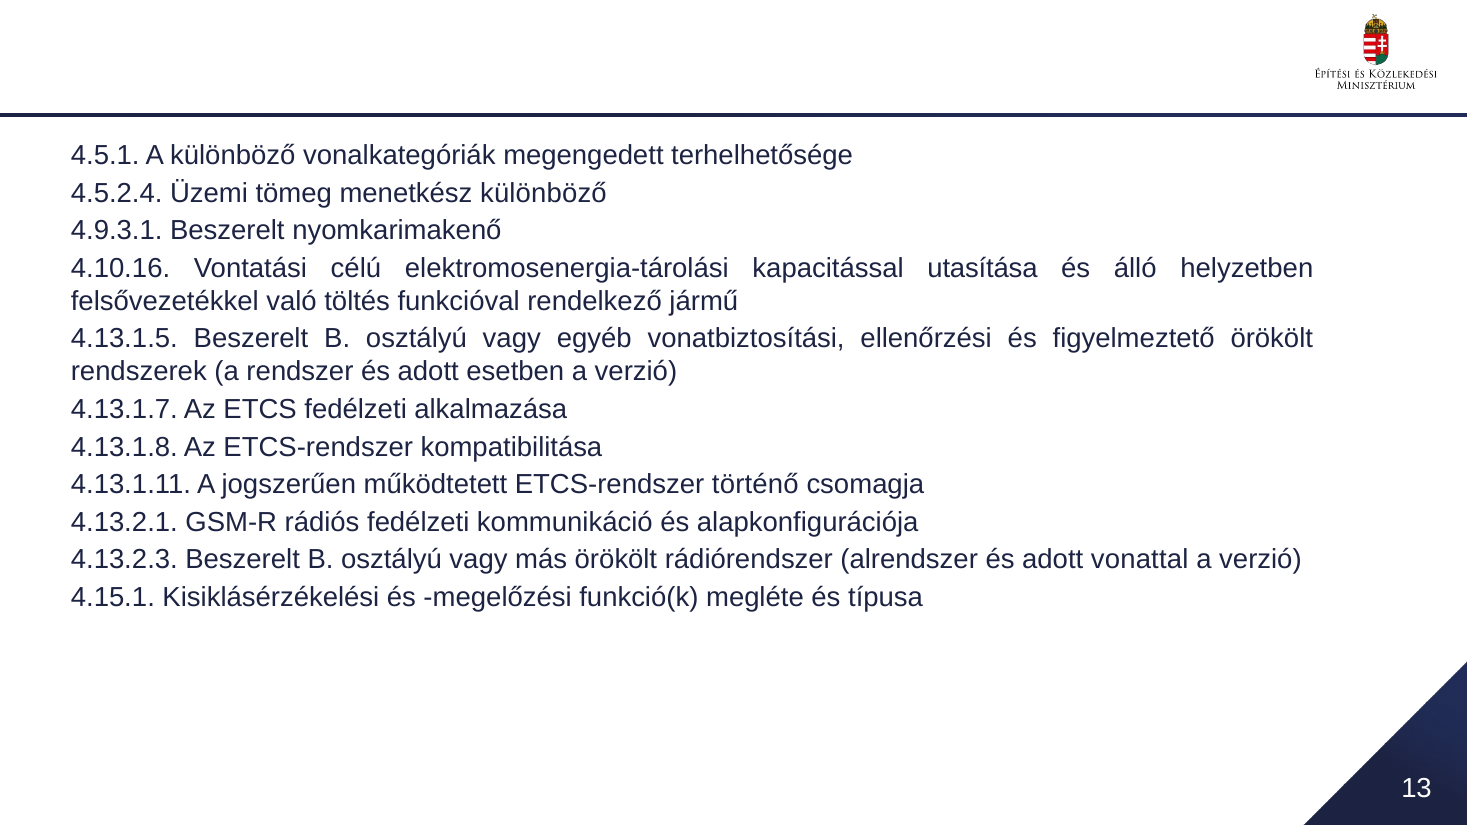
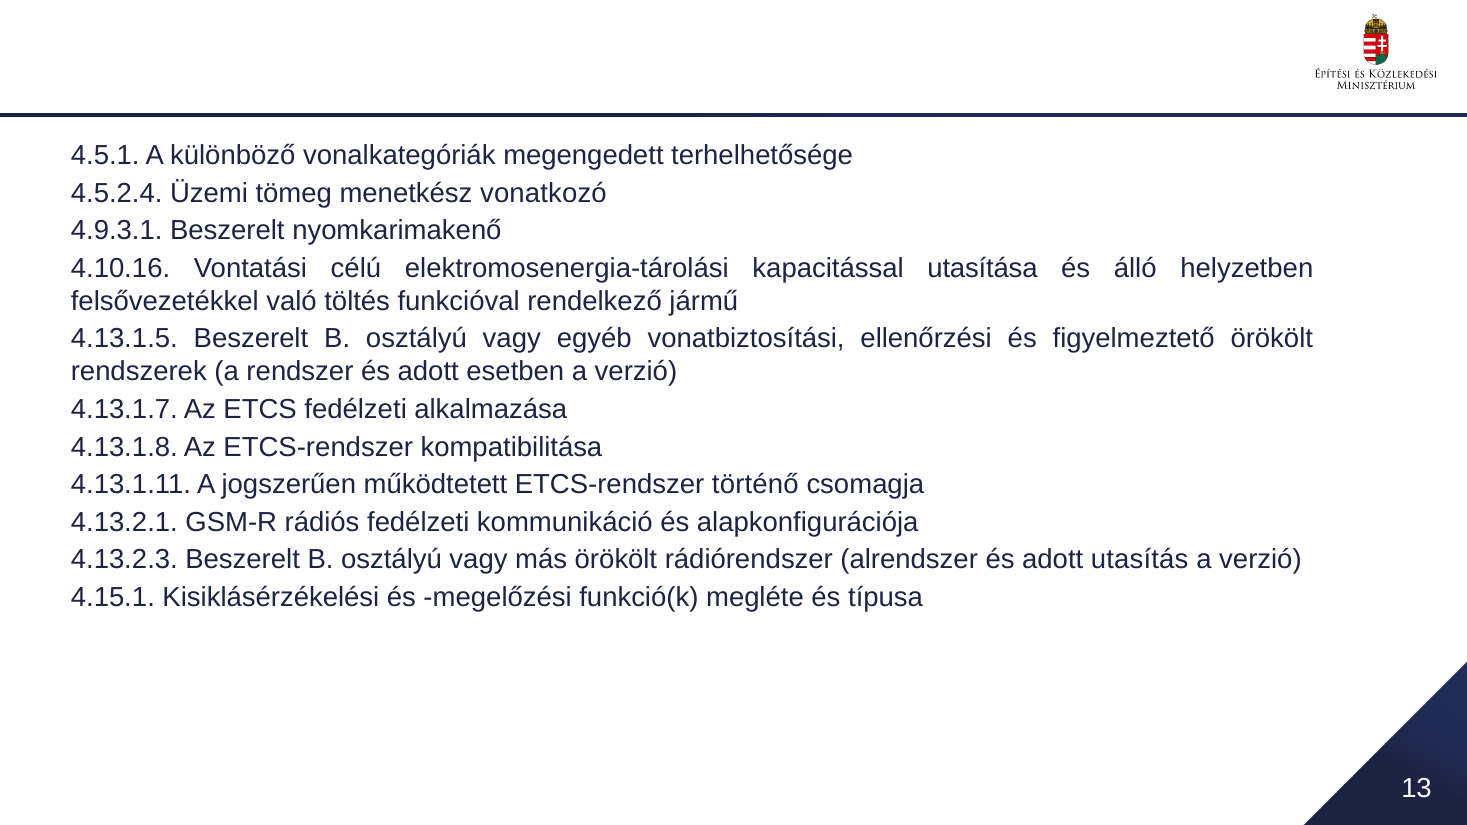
menetkész különböző: különböző -> vonatkozó (543, 193)
vonattal: vonattal -> utasítás (1140, 560)
